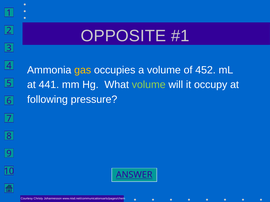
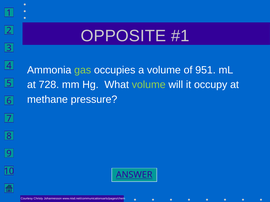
gas colour: yellow -> light green (83, 70)
452: 452 -> 951 (205, 70)
441: 441 -> 728 (49, 85)
following: following -> methane (47, 100)
